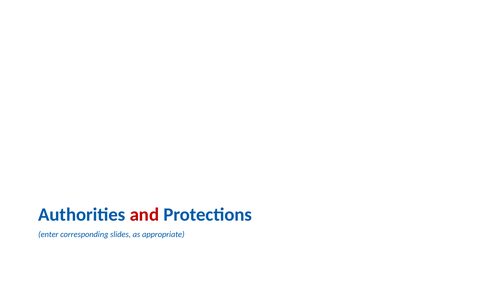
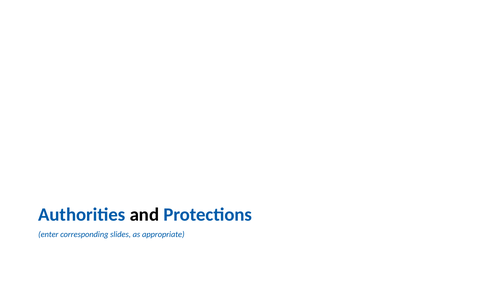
and colour: red -> black (144, 214)
